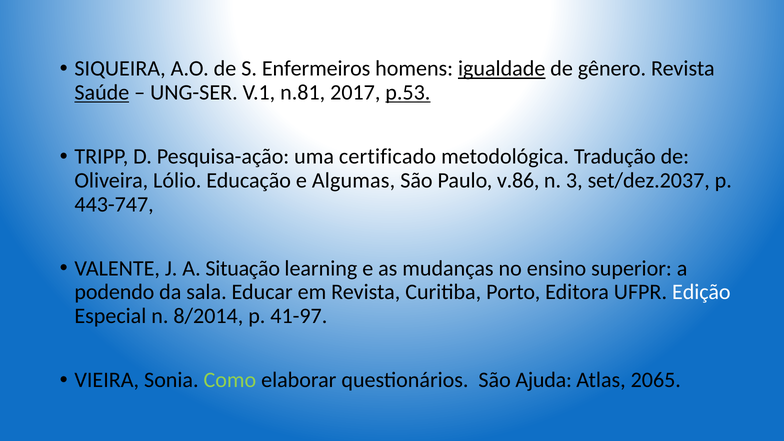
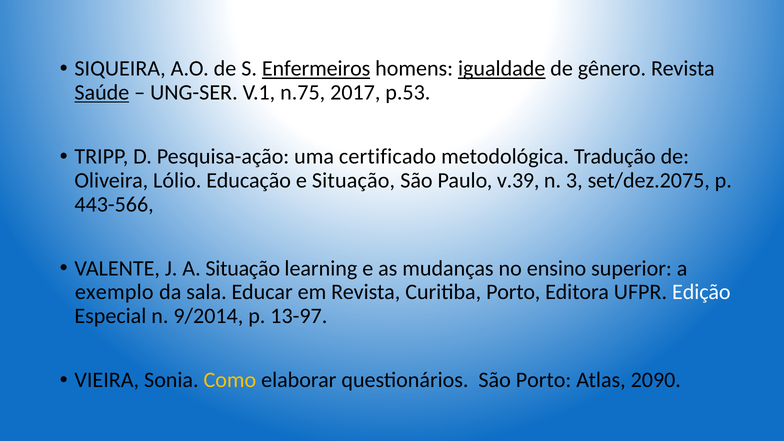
Enfermeiros underline: none -> present (316, 69)
n.81: n.81 -> n.75 (303, 93)
p.53 underline: present -> none (408, 93)
e Algumas: Algumas -> Situação (354, 180)
v.86: v.86 -> v.39 (518, 180)
set/dez.2037: set/dez.2037 -> set/dez.2075 (649, 180)
443-747: 443-747 -> 443-566 (114, 204)
podendo: podendo -> exemplo (114, 292)
8/2014: 8/2014 -> 9/2014 (208, 316)
41-97: 41-97 -> 13-97 (299, 316)
Como colour: light green -> yellow (230, 380)
São Ajuda: Ajuda -> Porto (544, 380)
2065: 2065 -> 2090 (656, 380)
